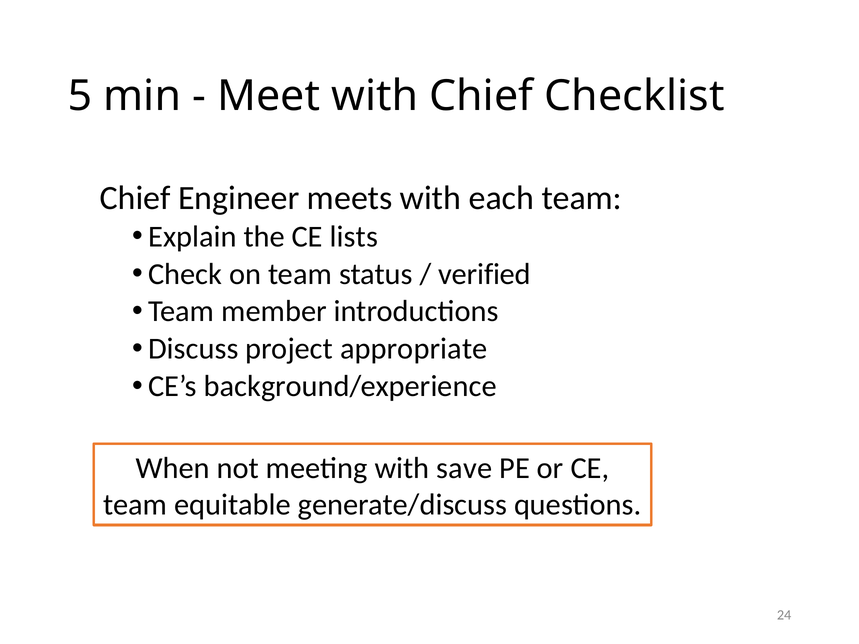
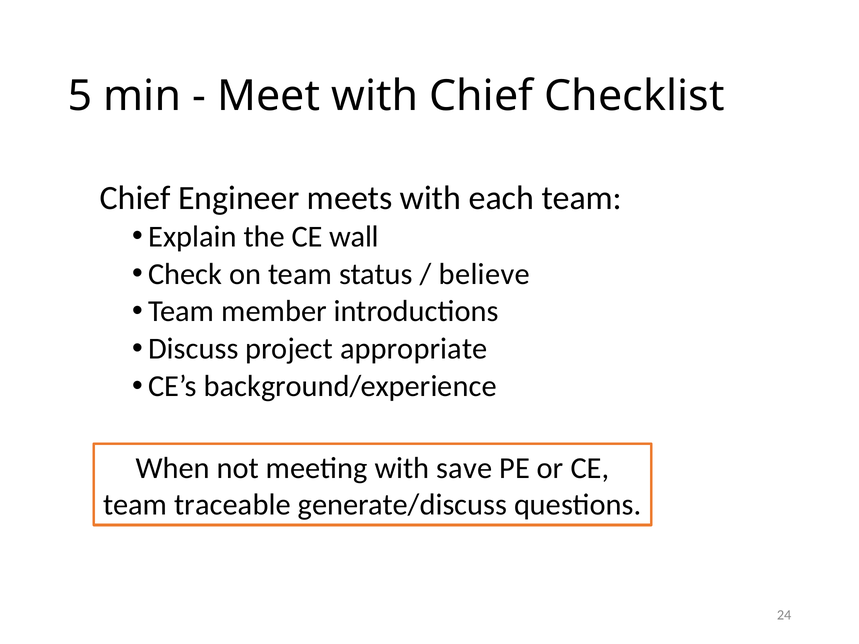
lists: lists -> wall (354, 237)
verified: verified -> believe (484, 274)
equitable: equitable -> traceable (233, 505)
